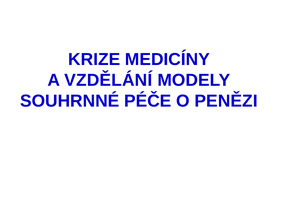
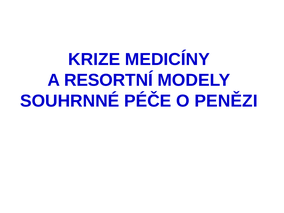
VZDĚLÁNÍ: VZDĚLÁNÍ -> RESORTNÍ (108, 80)
